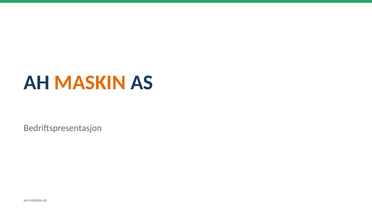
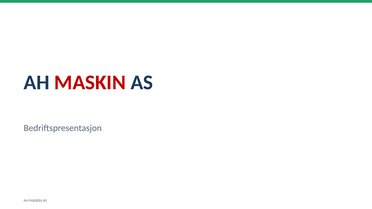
MASKIN colour: orange -> red (90, 83)
